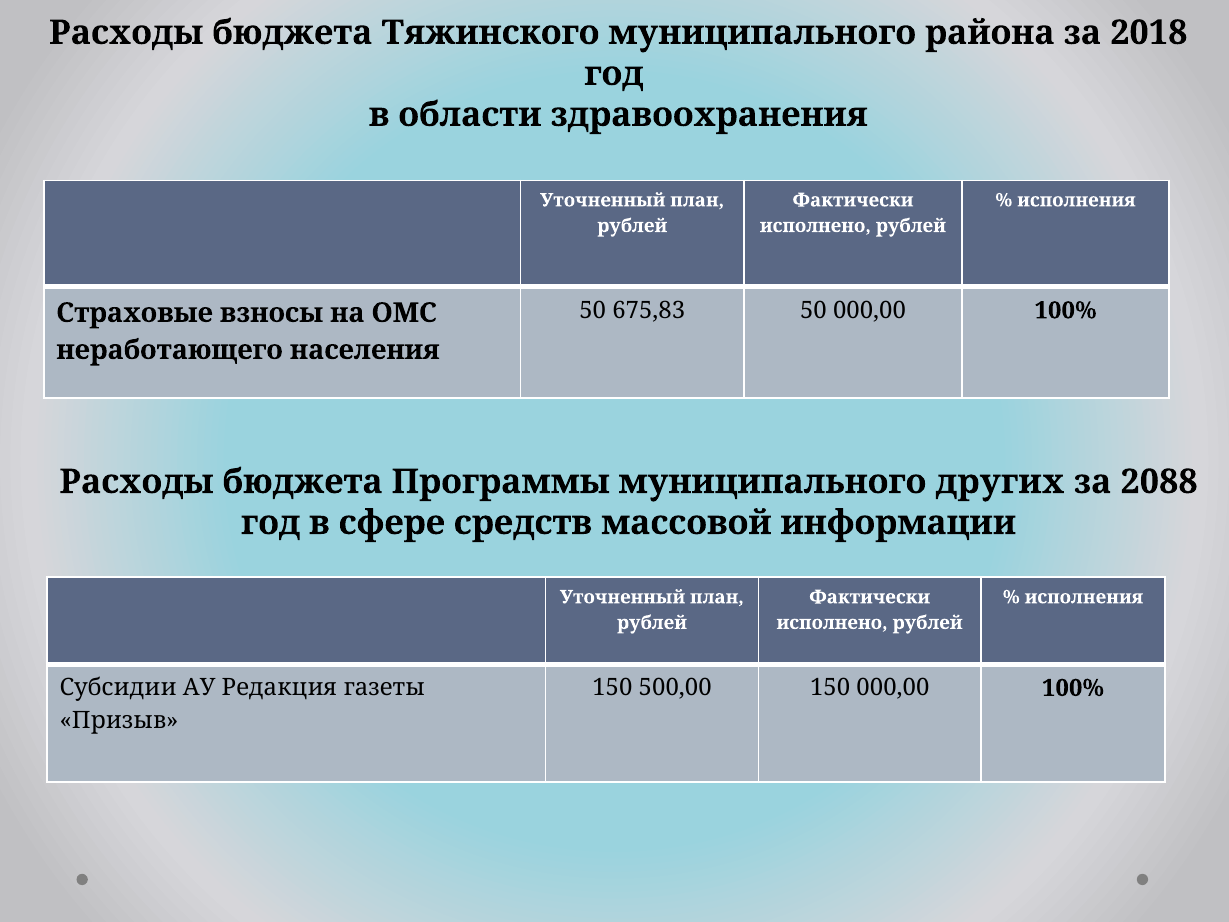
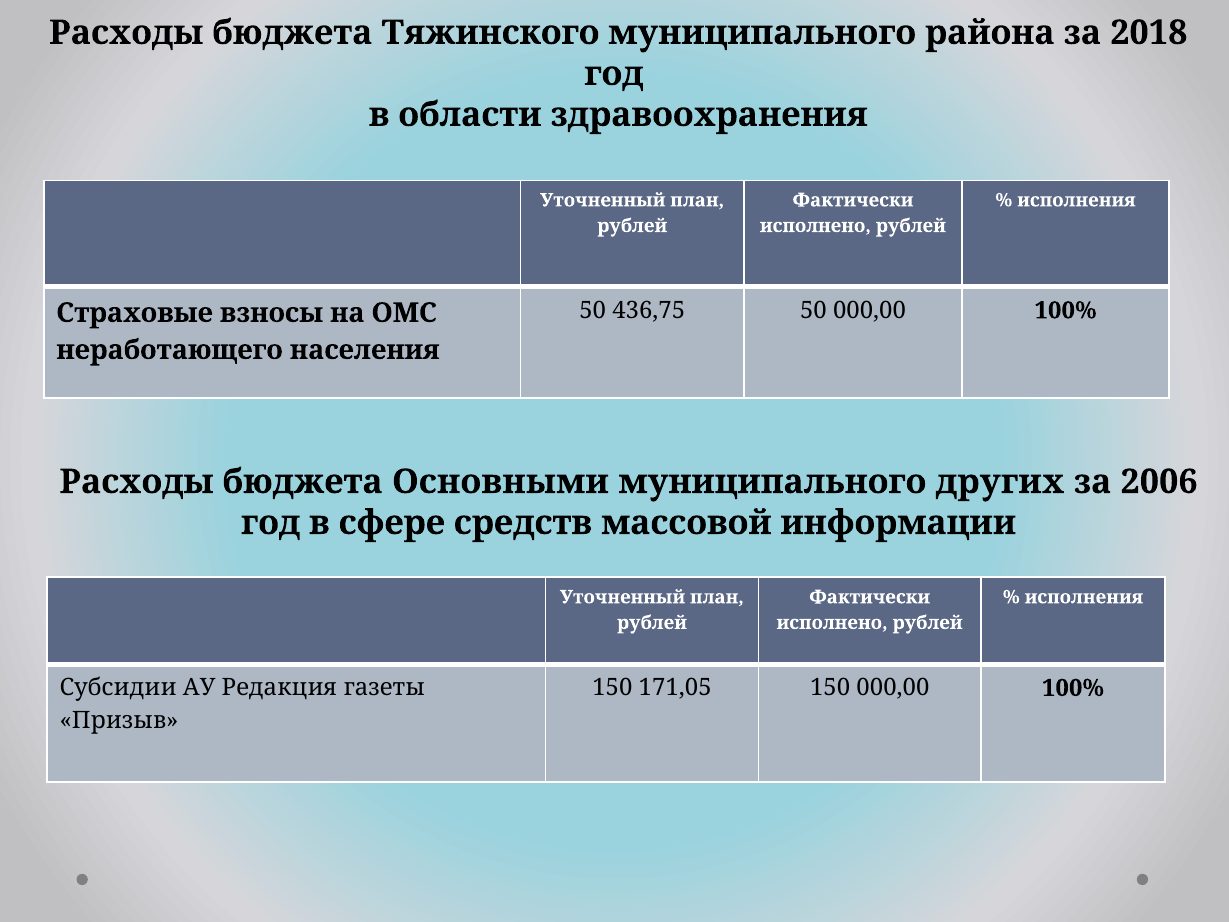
675,83: 675,83 -> 436,75 (649, 310)
Программы: Программы -> Основными (501, 482)
2088: 2088 -> 2006 (1159, 482)
500,00: 500,00 -> 171,05 (675, 688)
